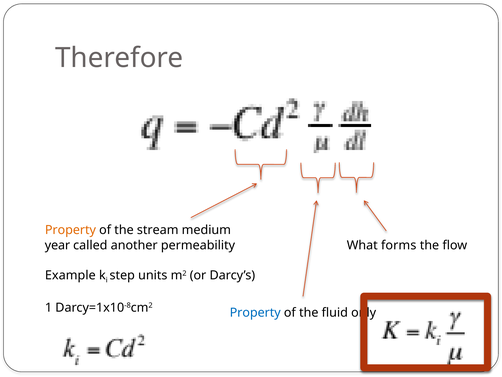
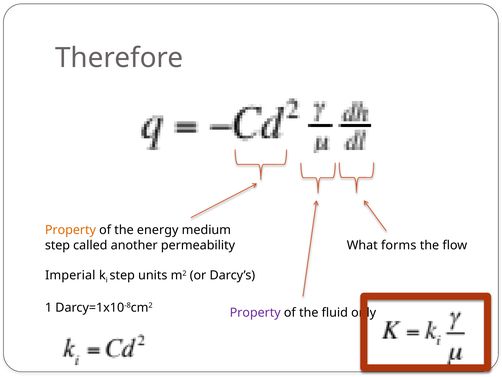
stream: stream -> energy (158, 230)
year: year -> step (57, 245)
Example: Example -> Imperial (70, 275)
Property colour: blue -> purple (255, 312)
